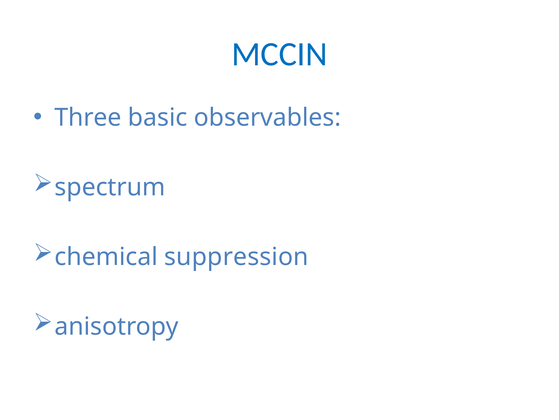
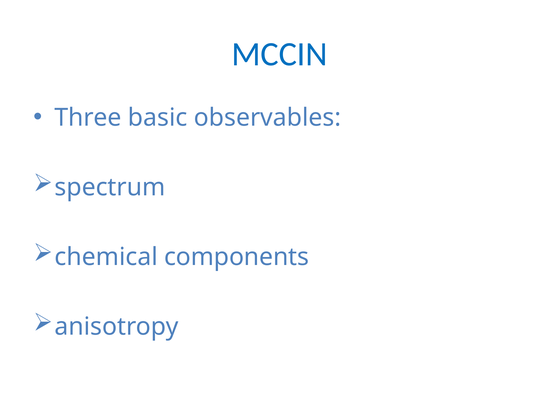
suppression: suppression -> components (237, 256)
